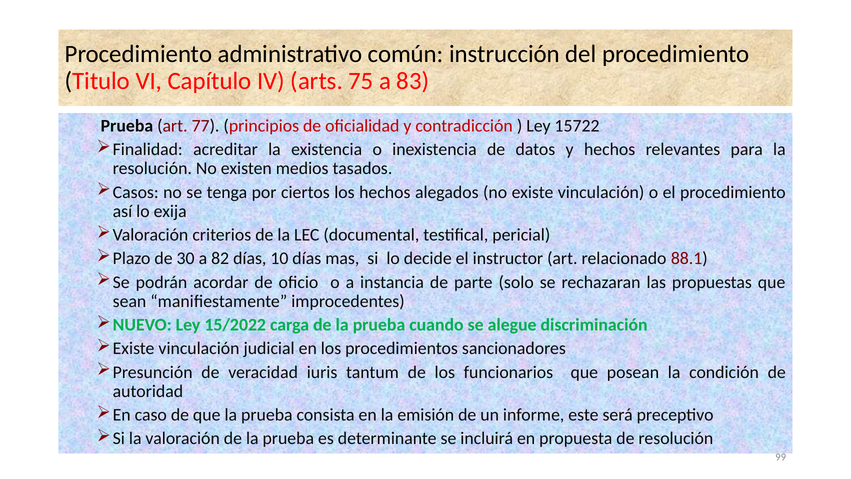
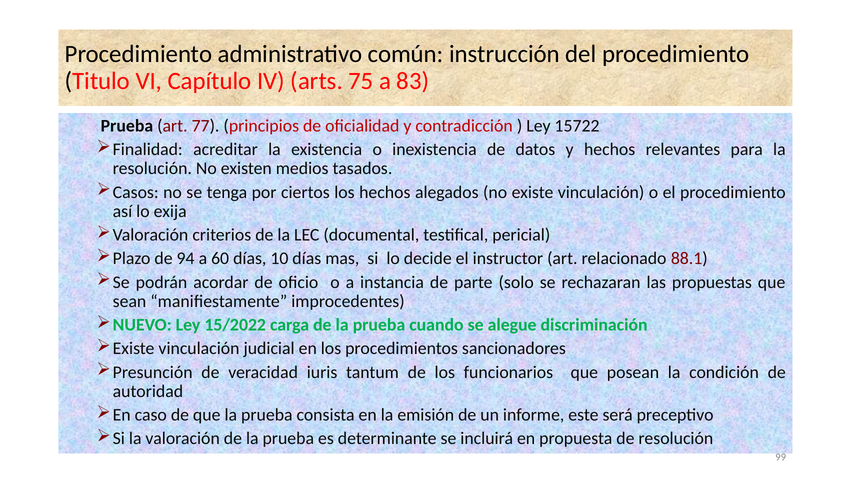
30: 30 -> 94 (186, 258)
82: 82 -> 60 (220, 258)
